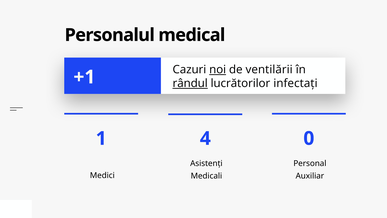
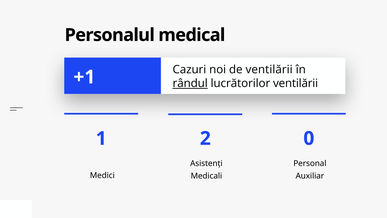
noi underline: present -> none (218, 70)
lucrătorilor infectați: infectați -> ventilării (296, 83)
4: 4 -> 2 (205, 138)
